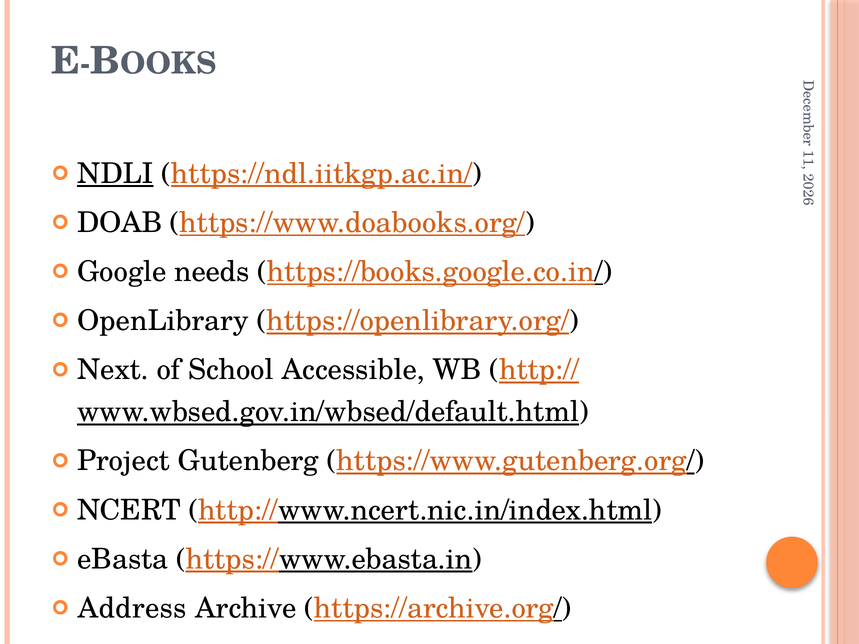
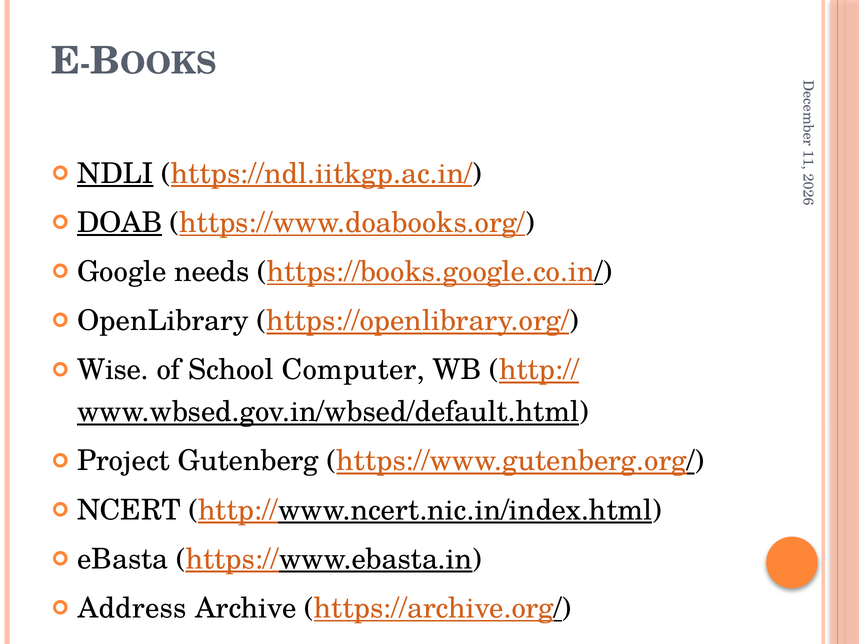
DOAB underline: none -> present (120, 223)
Next: Next -> Wise (113, 370)
Accessible: Accessible -> Computer (353, 370)
